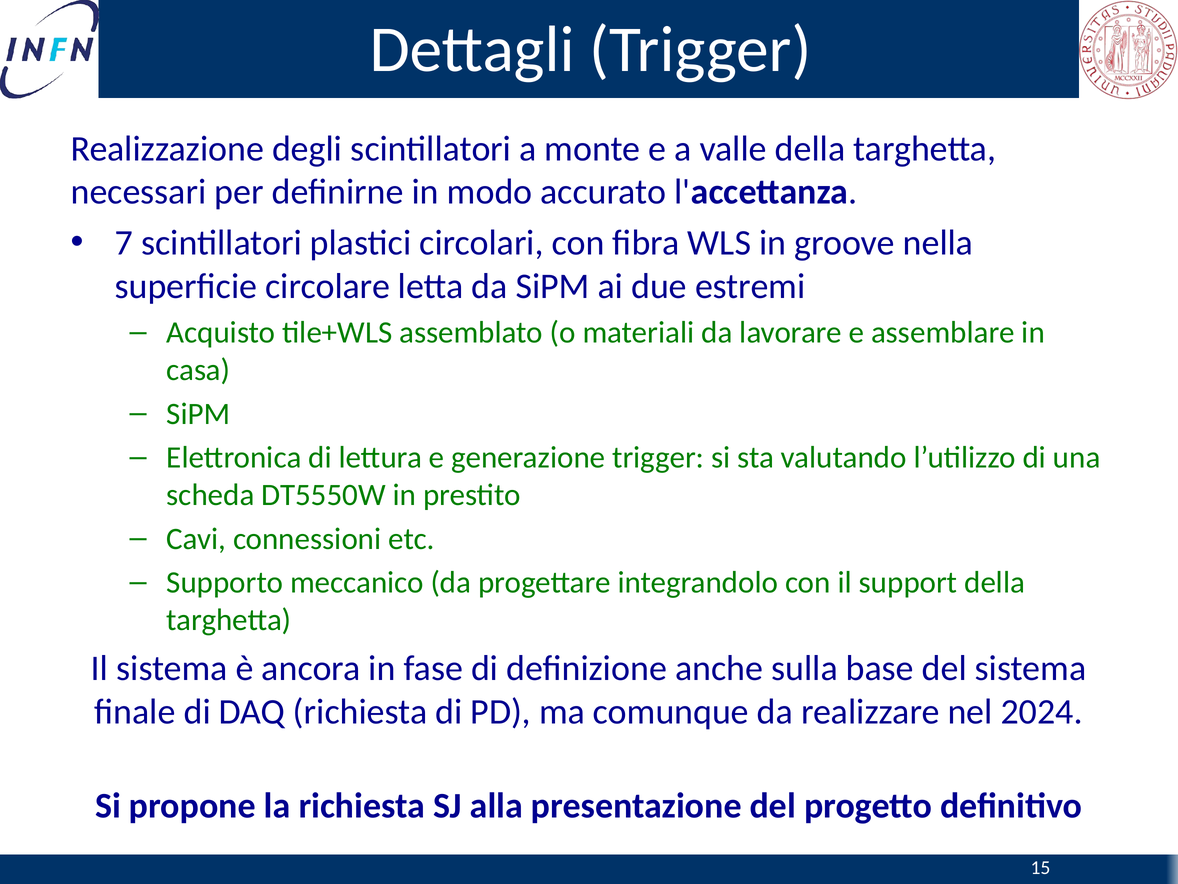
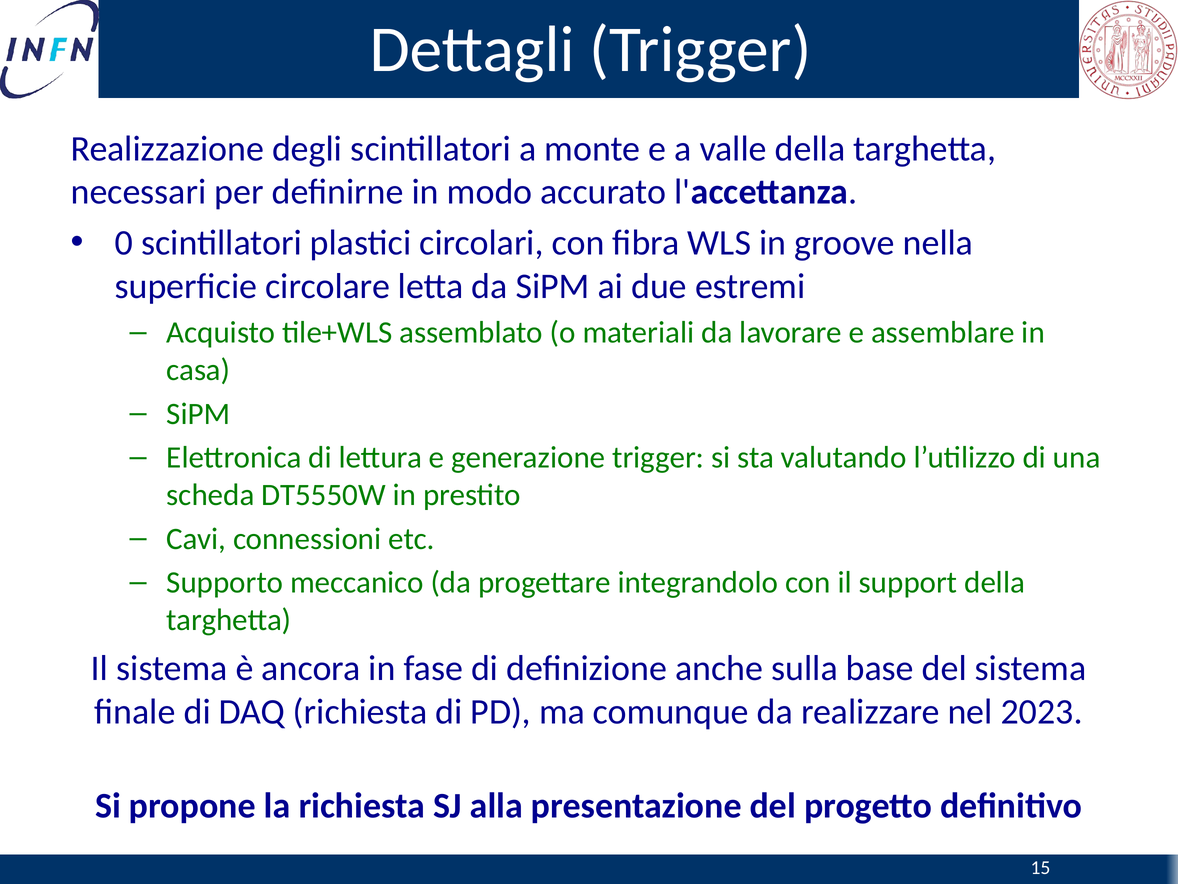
7: 7 -> 0 (124, 243)
2024: 2024 -> 2023 (1042, 711)
